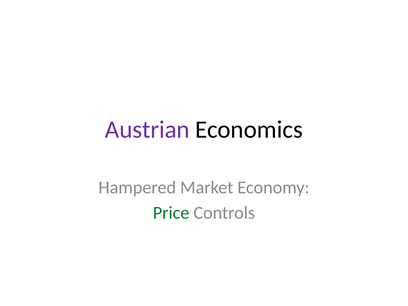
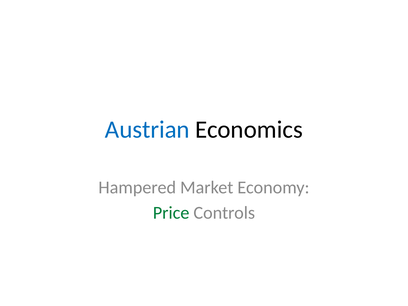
Austrian colour: purple -> blue (147, 130)
